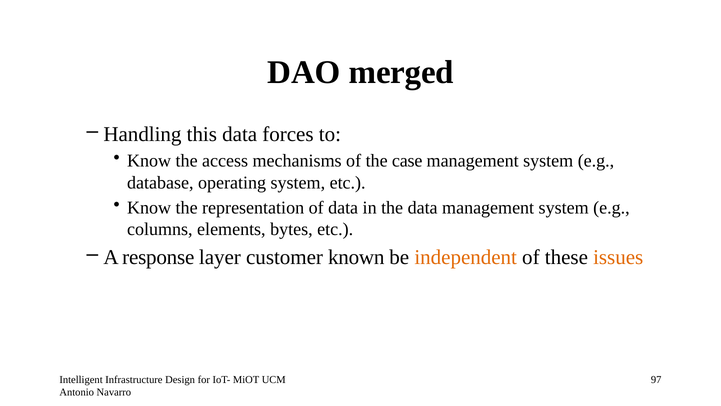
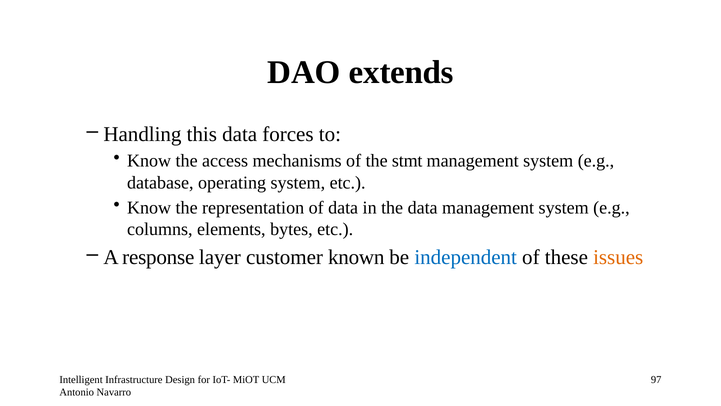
merged: merged -> extends (401, 72)
case: case -> stmt (407, 161)
independent colour: orange -> blue (466, 257)
